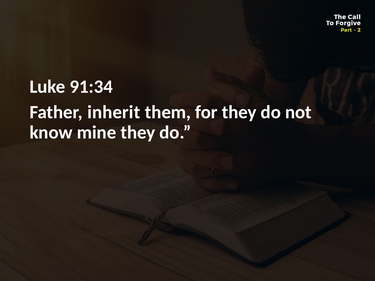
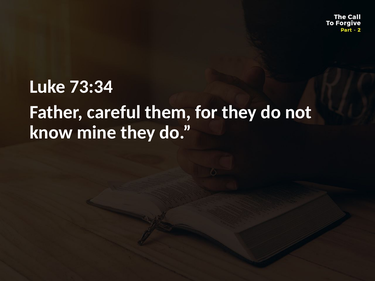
91:34: 91:34 -> 73:34 (91, 87)
inherit: inherit -> careful (114, 112)
